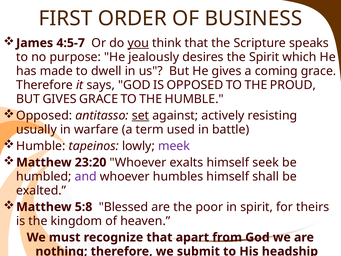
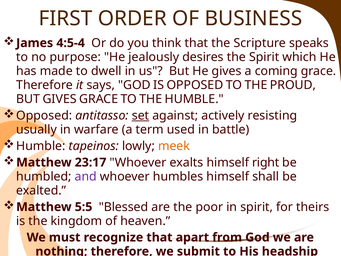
4:5-7: 4:5-7 -> 4:5-4 (71, 43)
you underline: present -> none (138, 43)
meek colour: purple -> orange (174, 146)
23:20: 23:20 -> 23:17 (91, 162)
seek: seek -> right (266, 162)
5:8: 5:8 -> 5:5 (84, 207)
